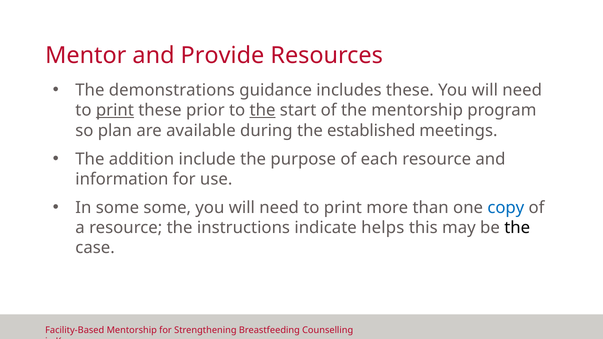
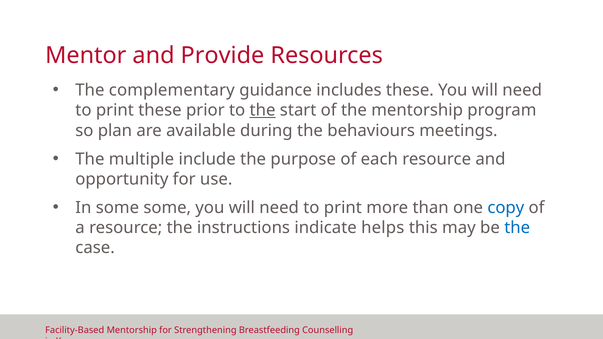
demonstrations: demonstrations -> complementary (172, 90)
print underline: present -> none (115, 111)
established: established -> behaviours (371, 131)
addition: addition -> multiple (141, 159)
information: information -> opportunity (122, 179)
the colour: black -> blue (517, 228)
